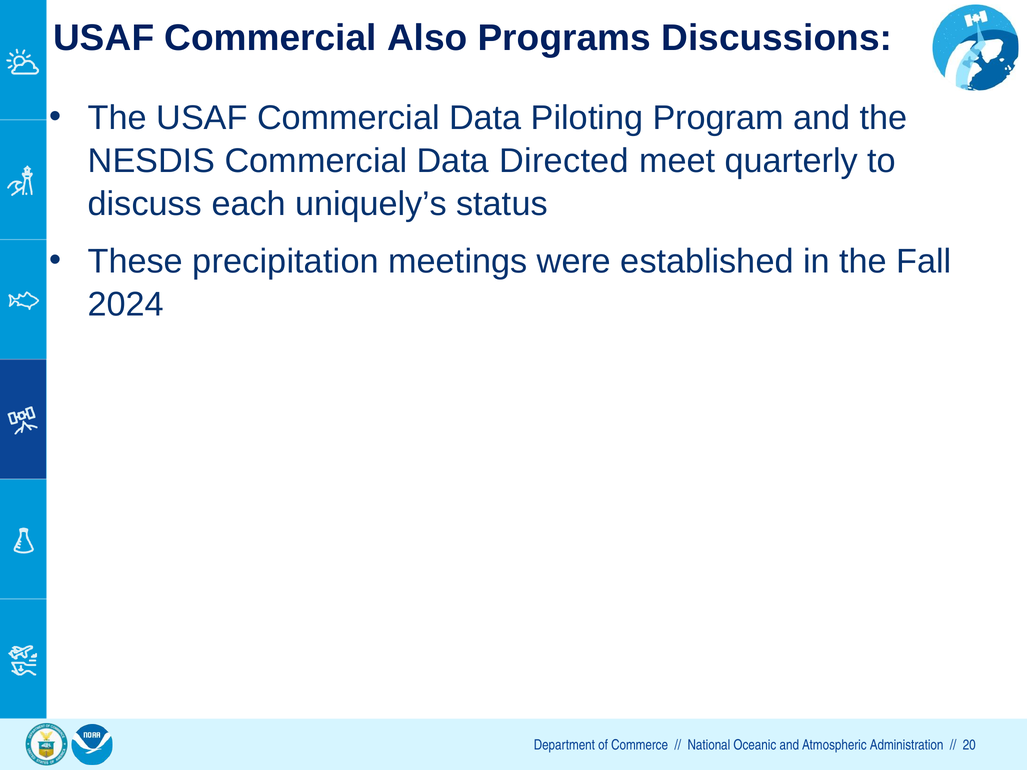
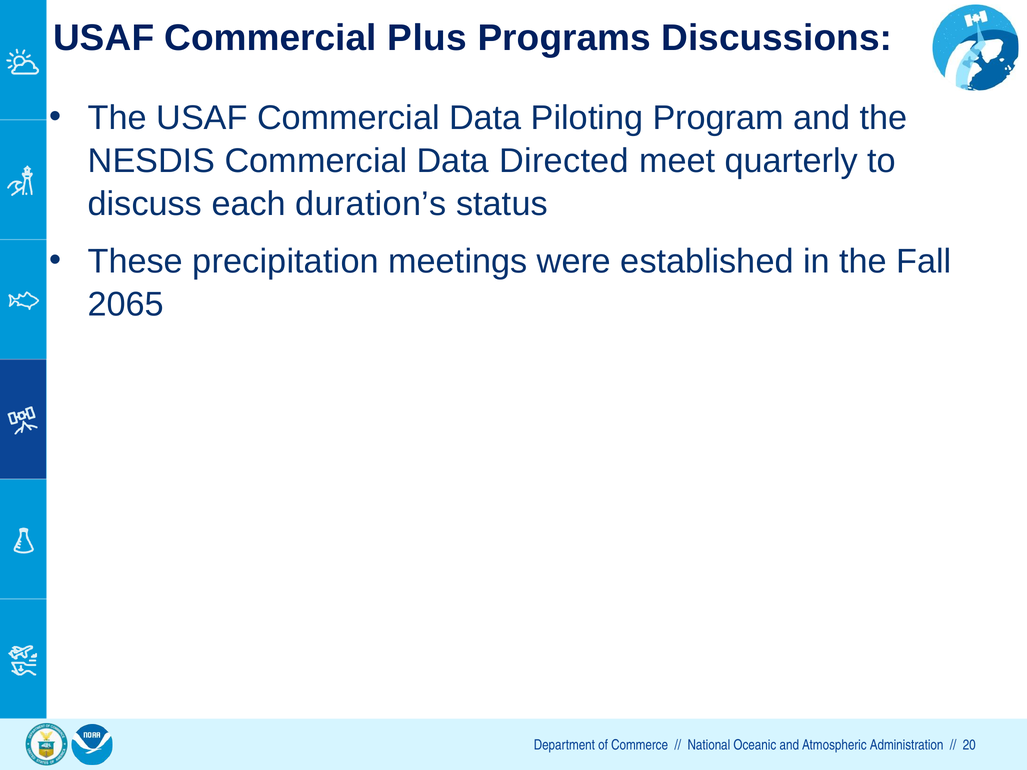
Also: Also -> Plus (427, 38)
uniquely’s: uniquely’s -> duration’s (371, 204)
2024: 2024 -> 2065 (126, 305)
